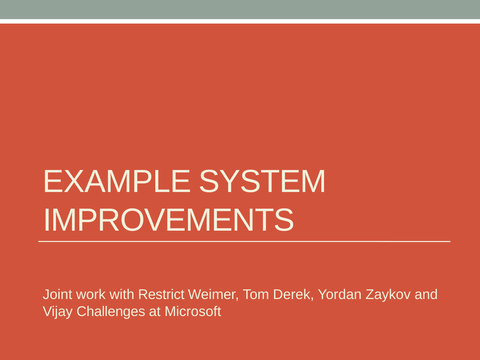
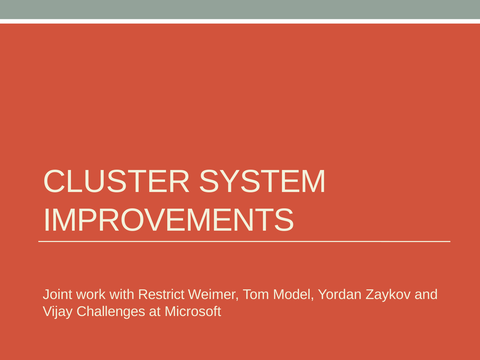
EXAMPLE: EXAMPLE -> CLUSTER (117, 182)
Derek: Derek -> Model (294, 295)
